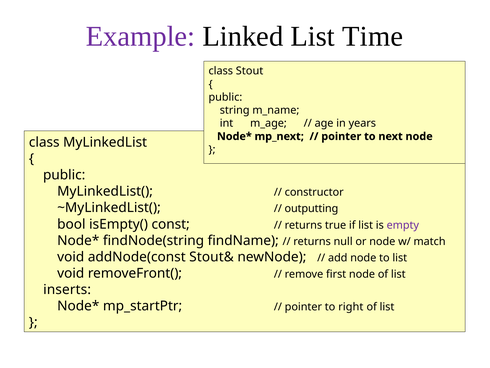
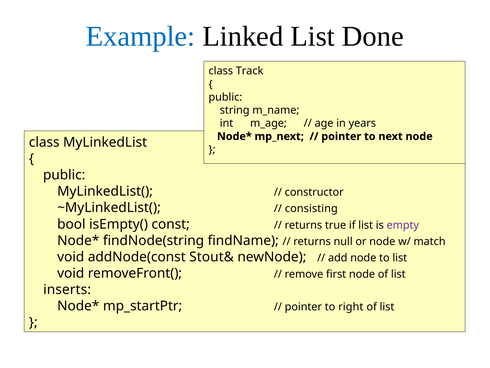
Example colour: purple -> blue (141, 36)
Time: Time -> Done (373, 36)
Stout: Stout -> Track (250, 71)
outputting: outputting -> consisting (311, 208)
